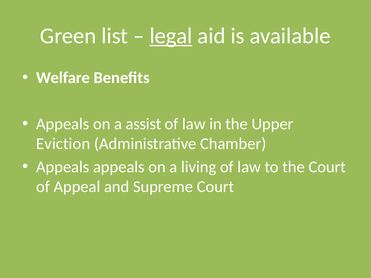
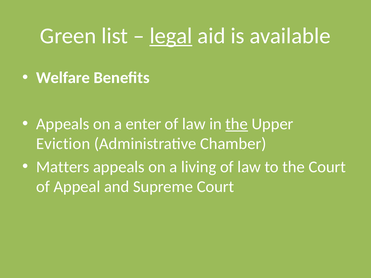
assist: assist -> enter (143, 124)
the underline: none -> present (237, 124)
Appeals: Appeals -> Matters (63, 167)
